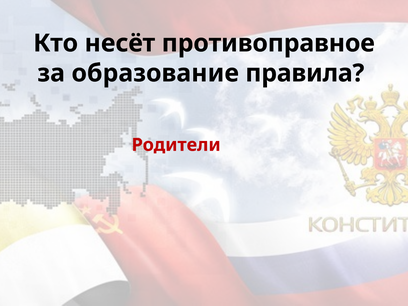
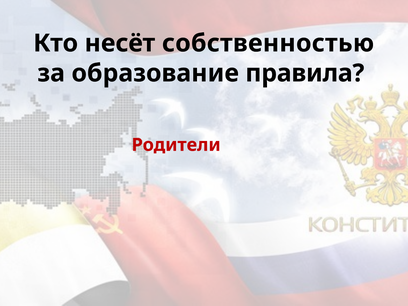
противоправное: противоправное -> собственностью (268, 43)
